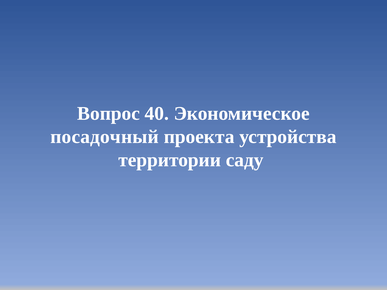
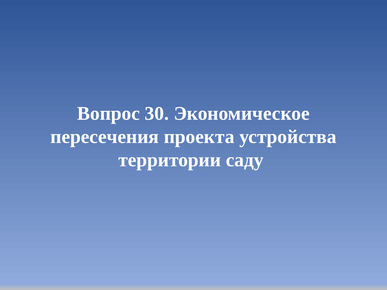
40: 40 -> 30 (157, 114)
посадочный: посадочный -> пересечения (105, 137)
